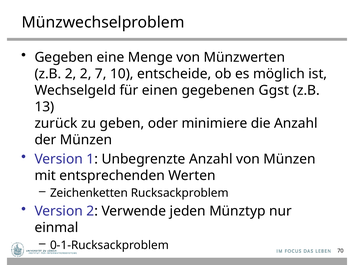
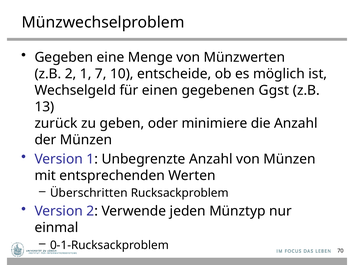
2 2: 2 -> 1 (86, 74)
Zeichenketten: Zeichenketten -> Überschritten (89, 193)
